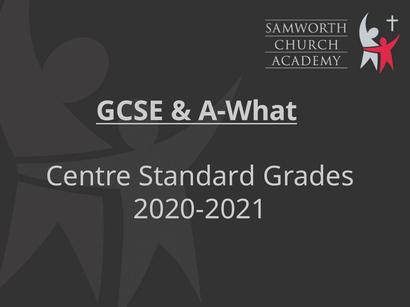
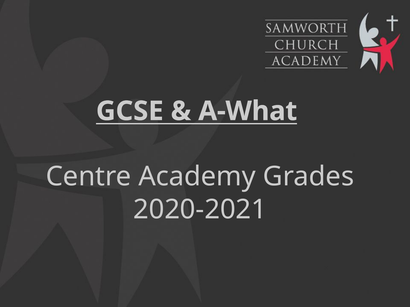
Standard: Standard -> Academy (197, 177)
